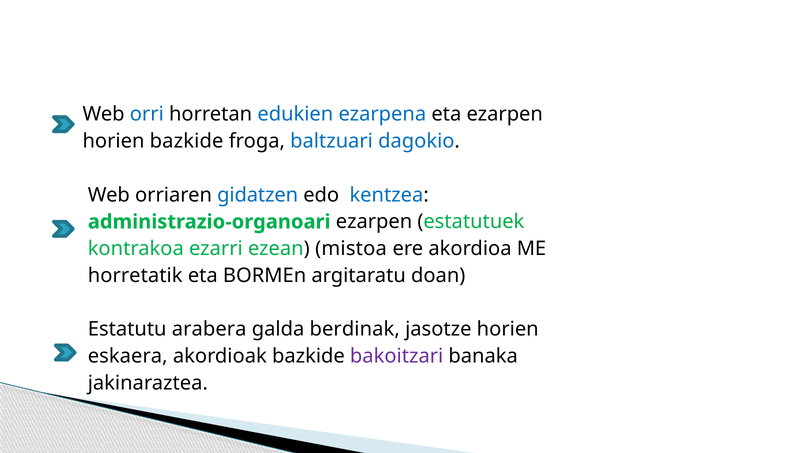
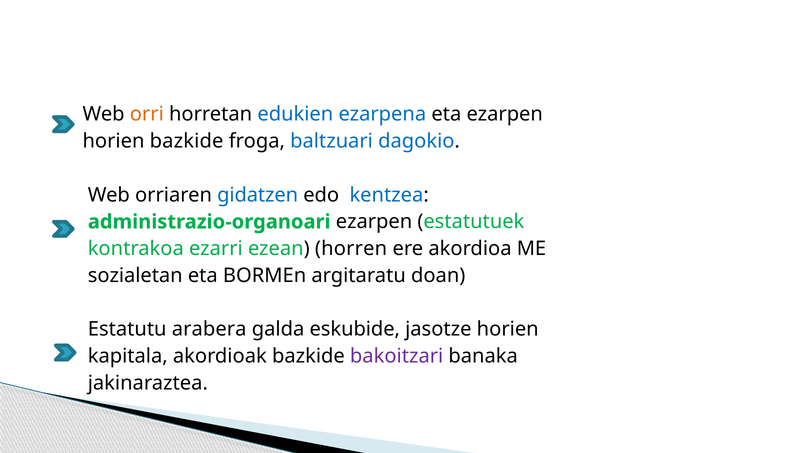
orri colour: blue -> orange (147, 114)
mistoa: mistoa -> horren (351, 249)
horretatik: horretatik -> sozialetan (135, 275)
berdinak: berdinak -> eskubide (355, 329)
eskaera: eskaera -> kapitala (128, 356)
